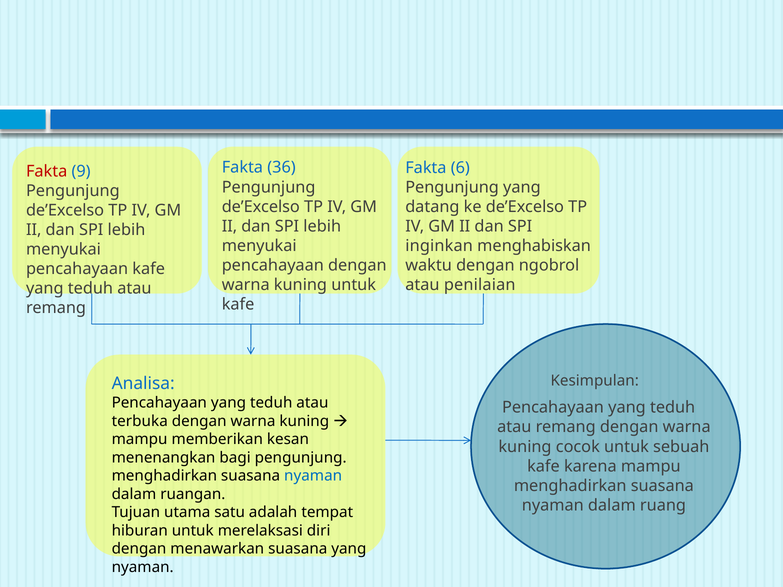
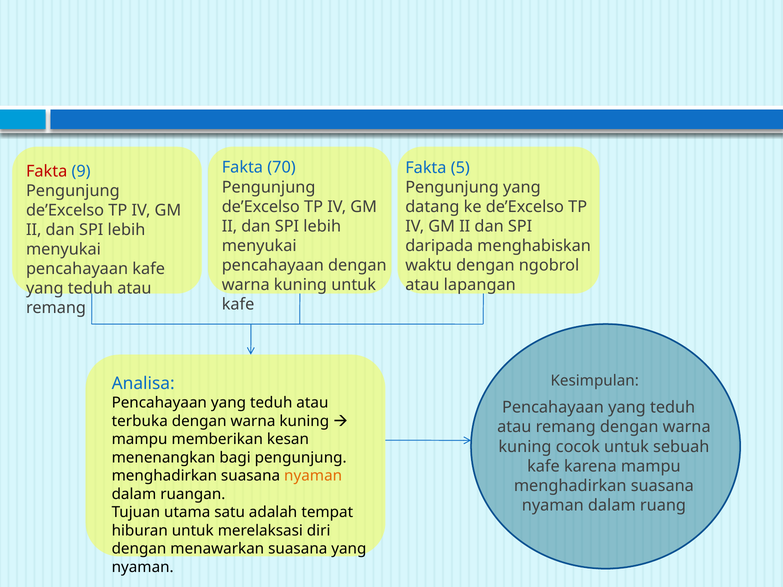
36: 36 -> 70 (282, 168)
6: 6 -> 5 (460, 168)
inginkan: inginkan -> daripada (439, 246)
penilaian: penilaian -> lapangan (480, 285)
nyaman colour: blue -> orange (313, 476)
